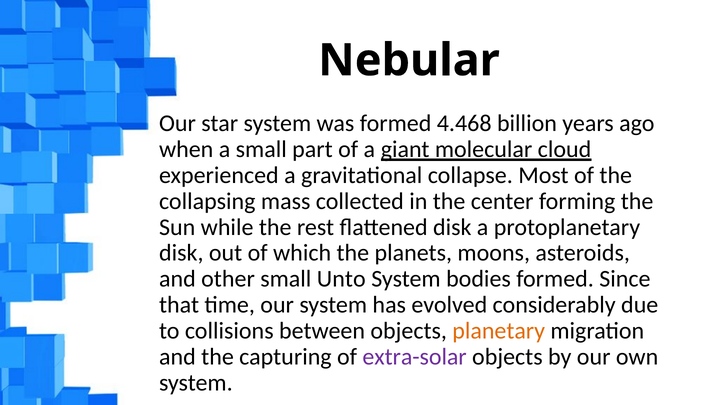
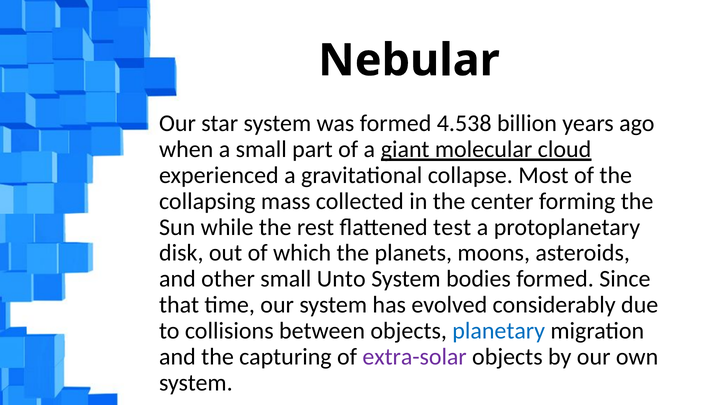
4.468: 4.468 -> 4.538 (464, 123)
flattened disk: disk -> test (452, 227)
planetary colour: orange -> blue (499, 331)
